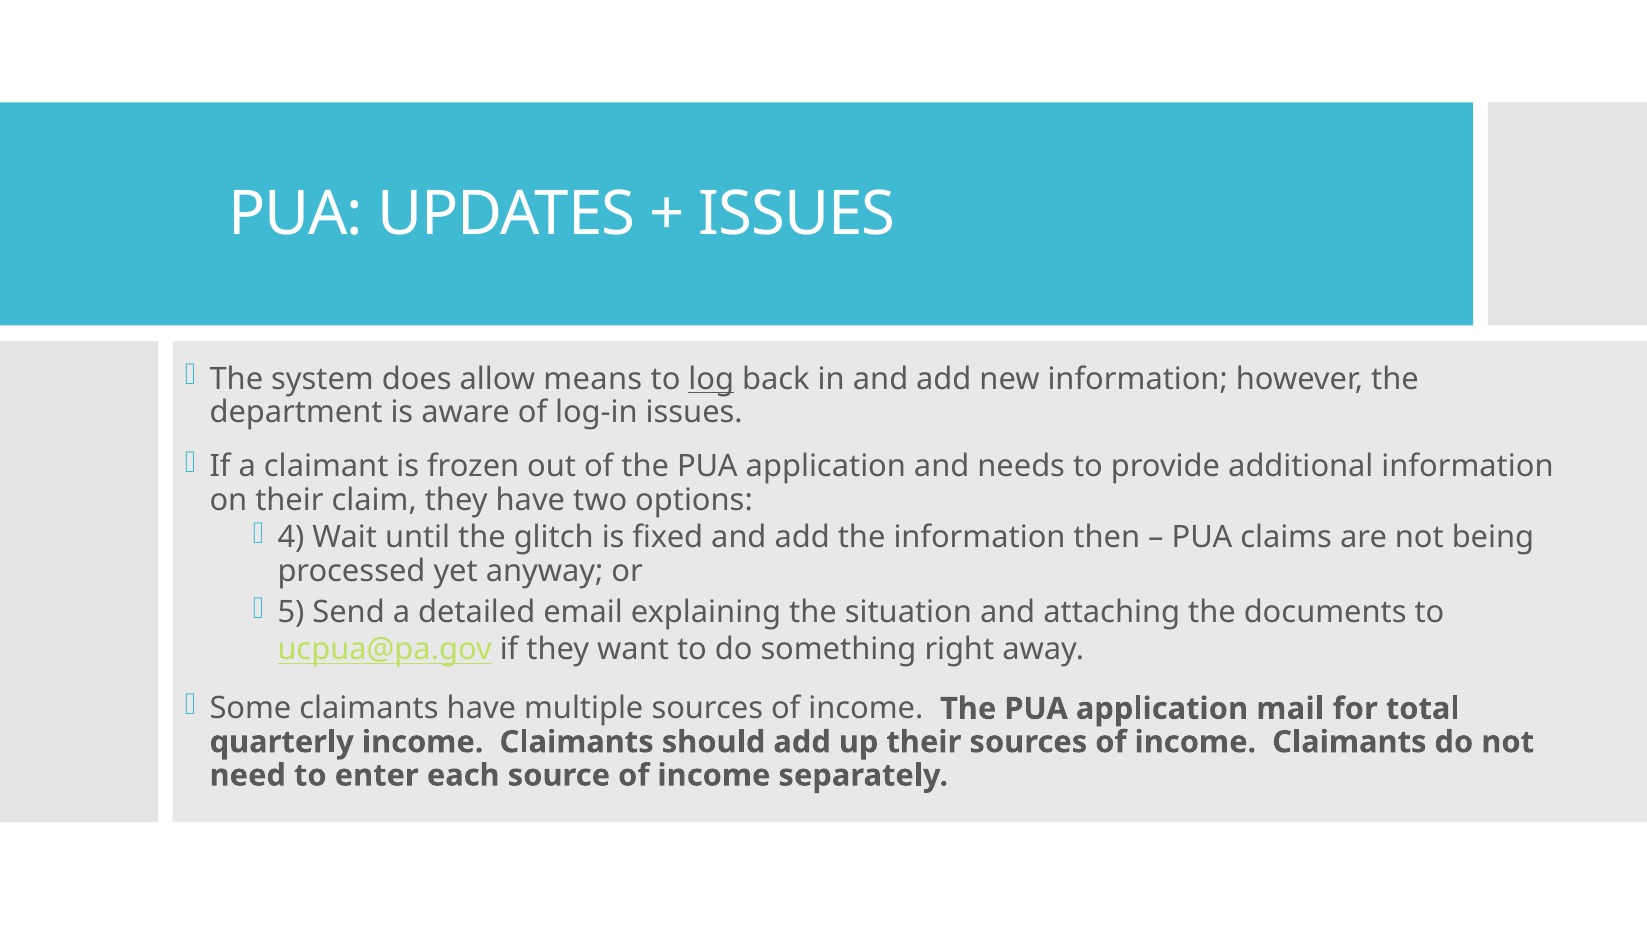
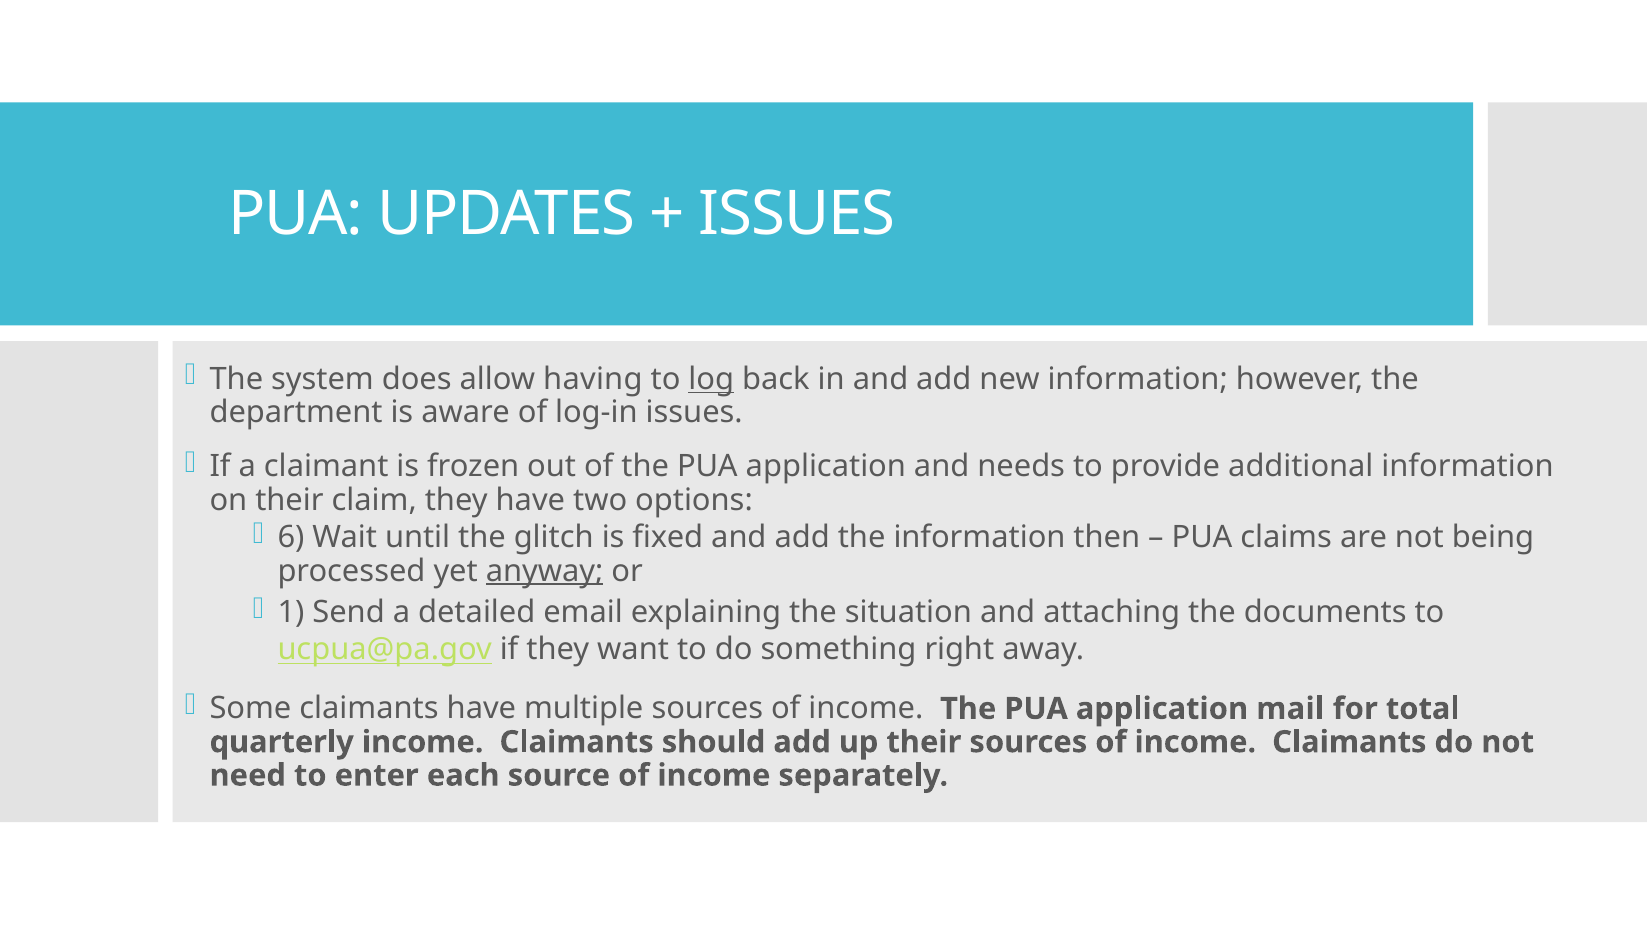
means: means -> having (593, 379)
4: 4 -> 6 (291, 538)
anyway underline: none -> present (545, 571)
5: 5 -> 1 (291, 613)
